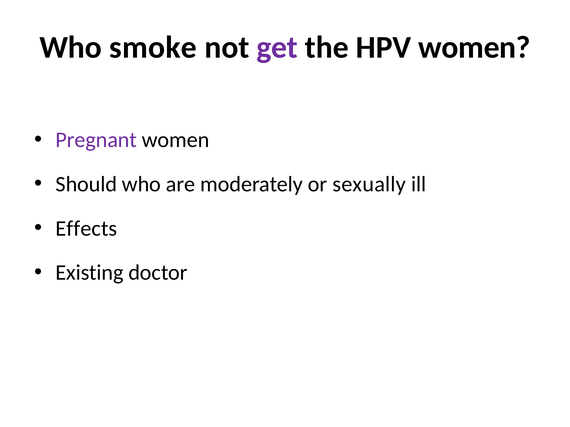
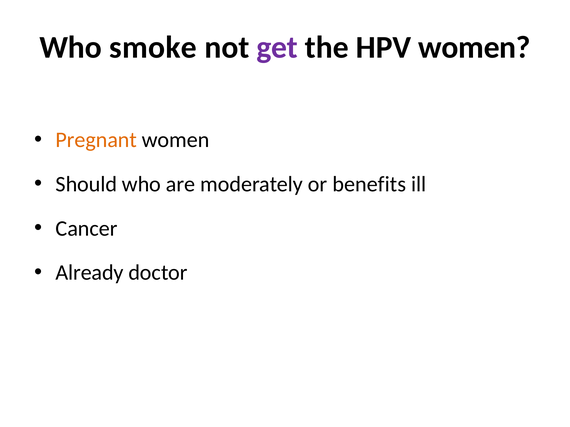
Pregnant colour: purple -> orange (96, 140)
sexually: sexually -> benefits (369, 184)
Effects: Effects -> Cancer (87, 229)
Existing: Existing -> Already (90, 273)
